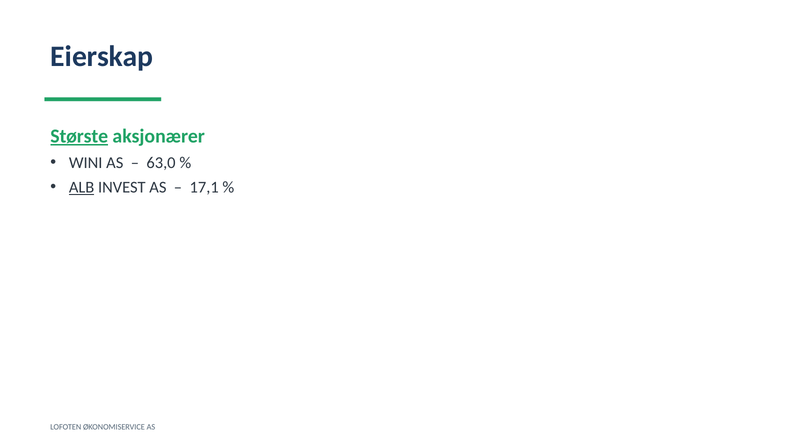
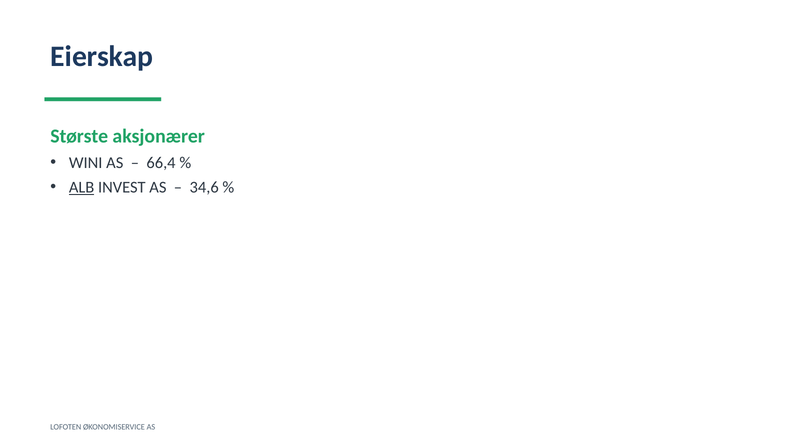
Største underline: present -> none (79, 136)
63,0: 63,0 -> 66,4 (161, 163)
17,1: 17,1 -> 34,6 (204, 187)
